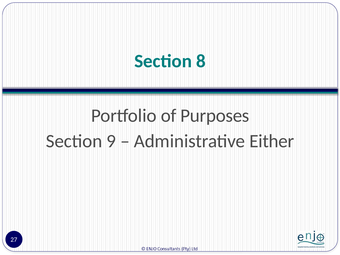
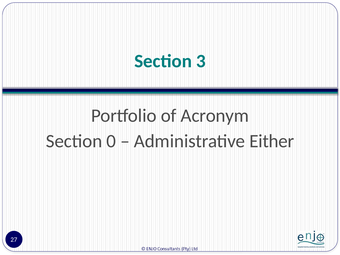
8: 8 -> 3 (201, 61)
Purposes: Purposes -> Acronym (215, 116)
9: 9 -> 0 (111, 141)
